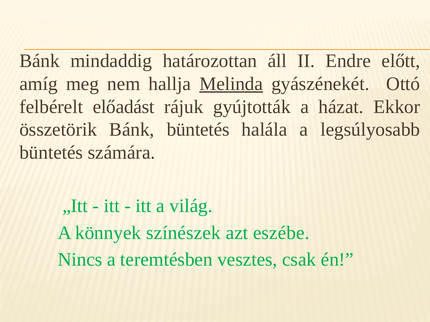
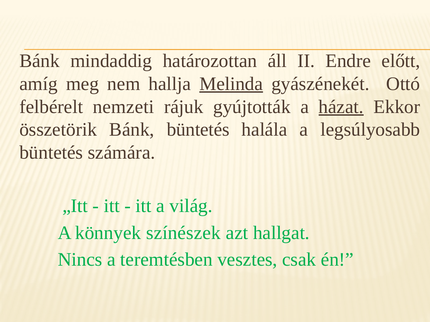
előadást: előadást -> nemzeti (123, 107)
házat underline: none -> present (341, 107)
eszébe: eszébe -> hallgat (281, 233)
